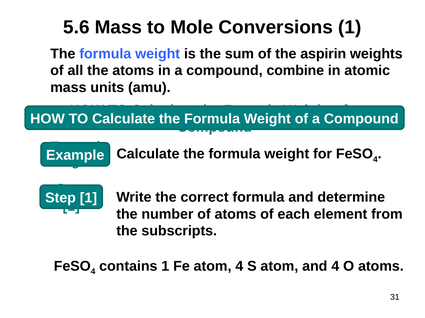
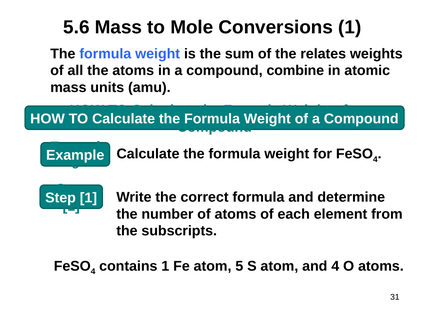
aspirin: aspirin -> relates (323, 54)
atom 4: 4 -> 5 (239, 267)
